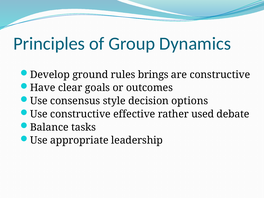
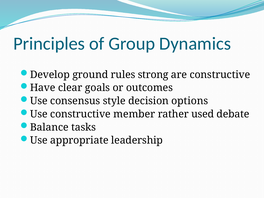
brings: brings -> strong (153, 75)
effective: effective -> member (134, 114)
